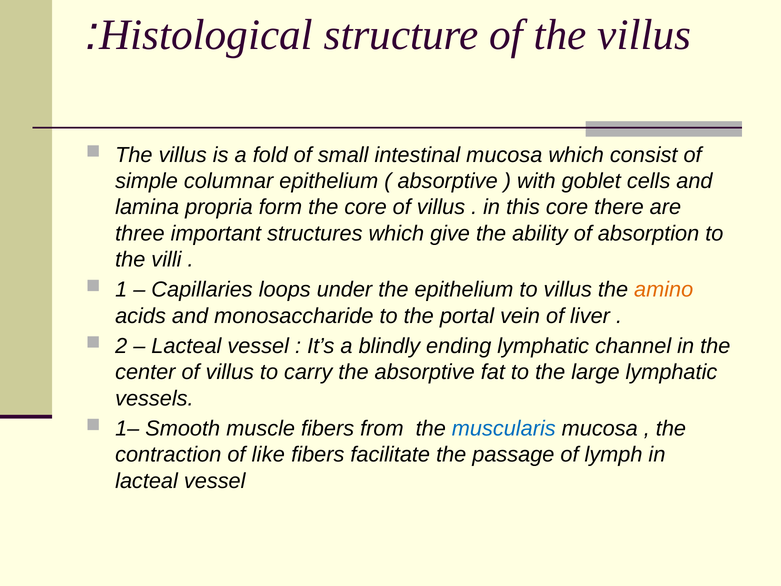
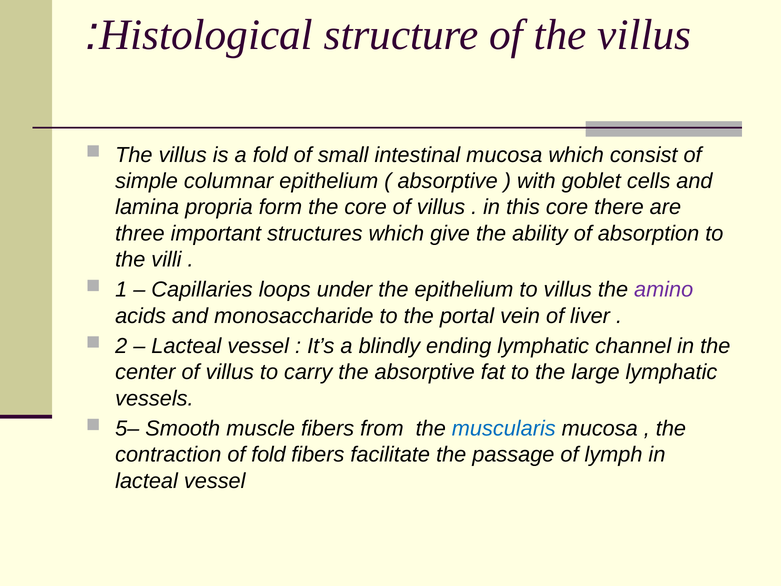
amino colour: orange -> purple (664, 290)
1–: 1– -> 5– (127, 429)
of like: like -> fold (269, 455)
